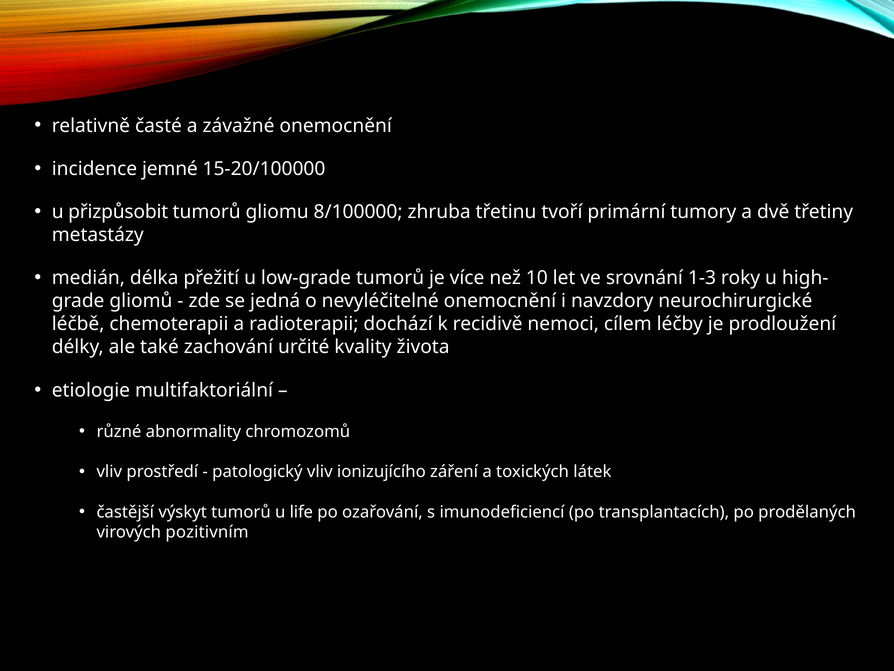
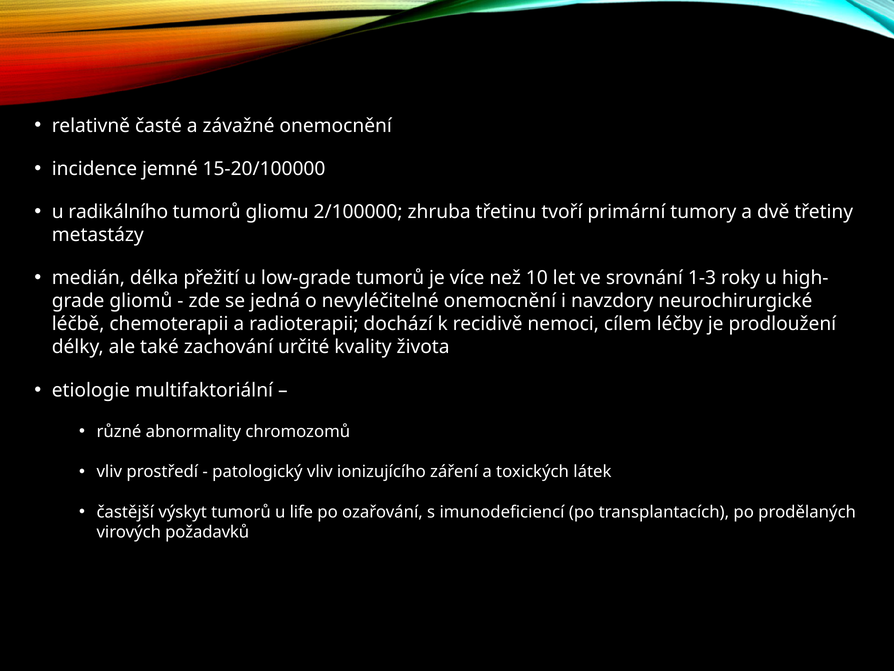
přizpůsobit: přizpůsobit -> radikálního (118, 212)
8/100000: 8/100000 -> 2/100000 (358, 212)
pozitivním: pozitivním -> požadavků (207, 532)
